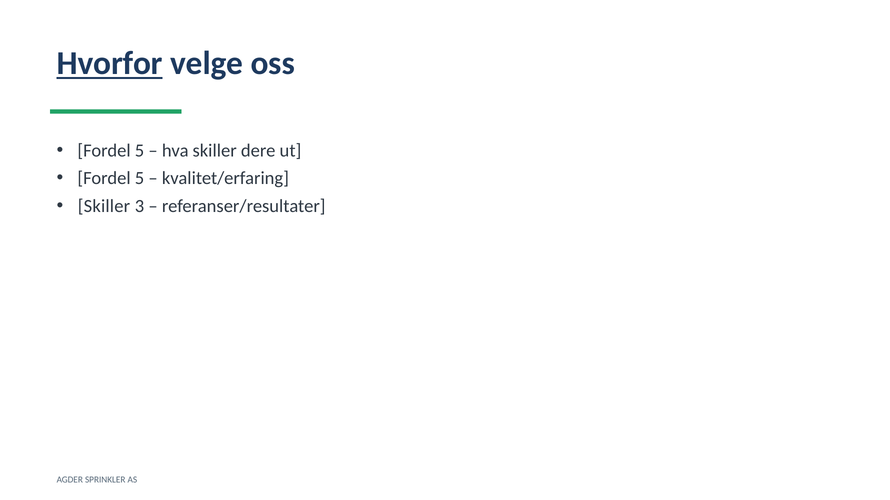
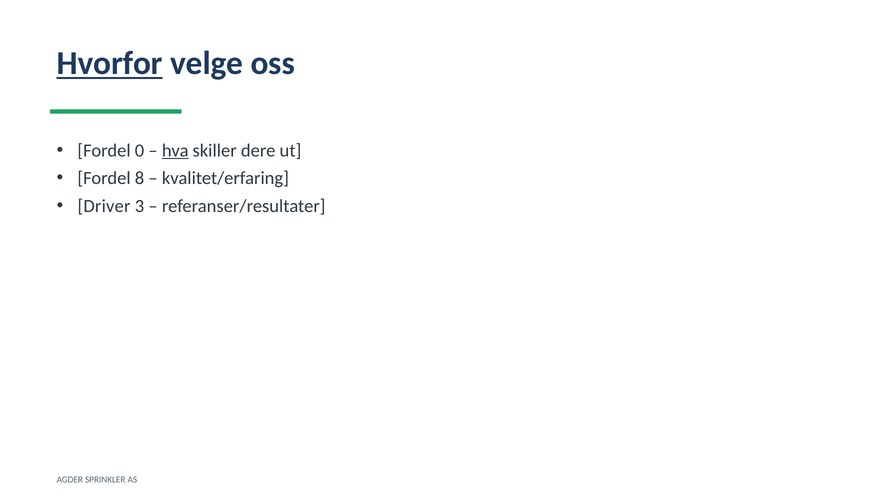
5: 5 -> 0 (140, 151)
hva underline: none -> present (175, 151)
5: 5 -> 8 (140, 179)
Skiller: Skiller -> Driver (104, 206)
